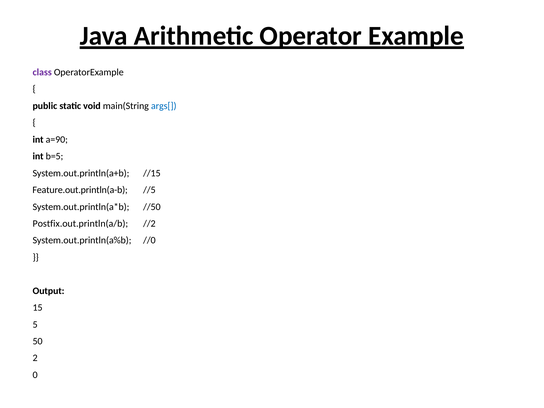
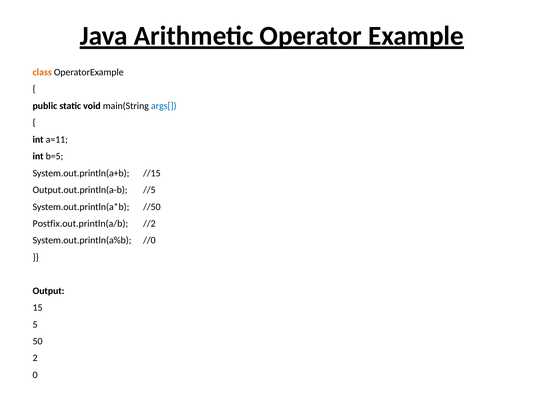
class colour: purple -> orange (42, 72)
a=90: a=90 -> a=11 (57, 140)
Feature.out.println(a-b: Feature.out.println(a-b -> Output.out.println(a-b (80, 190)
